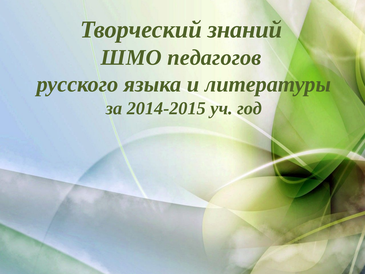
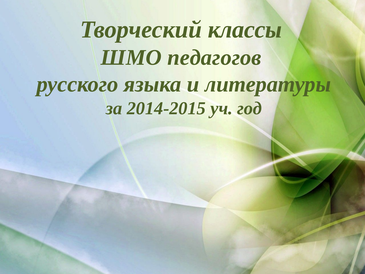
знаний: знаний -> классы (245, 29)
